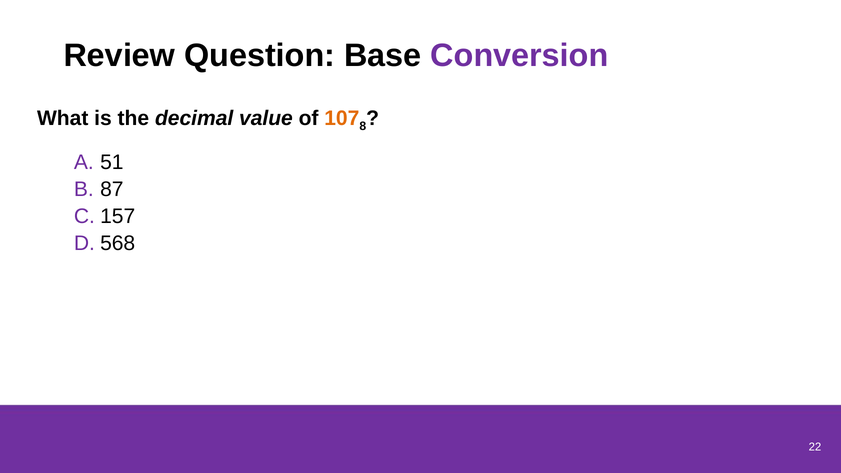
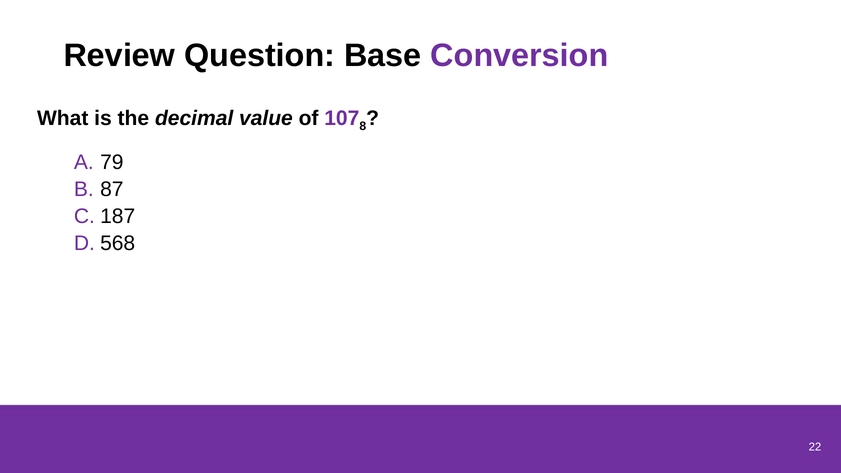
107 colour: orange -> purple (342, 118)
51: 51 -> 79 (112, 163)
157: 157 -> 187 (118, 216)
